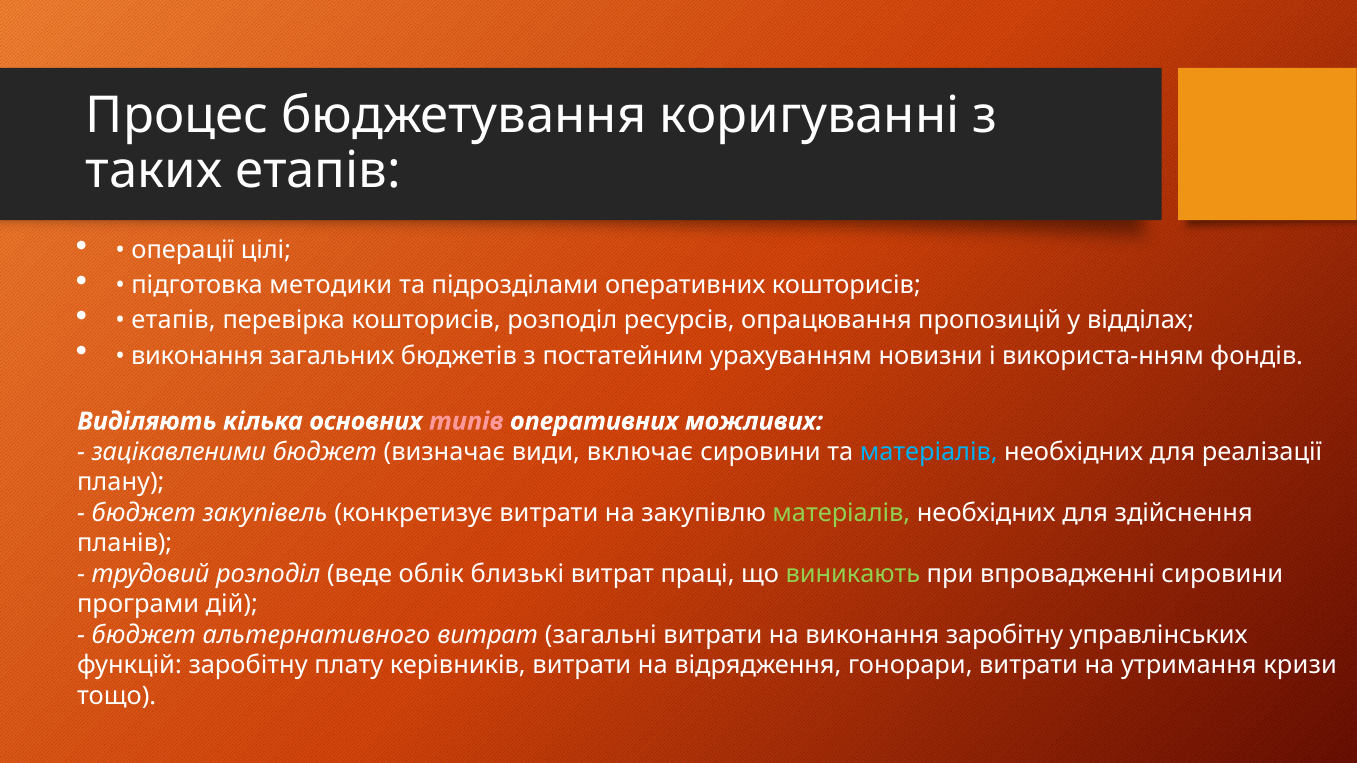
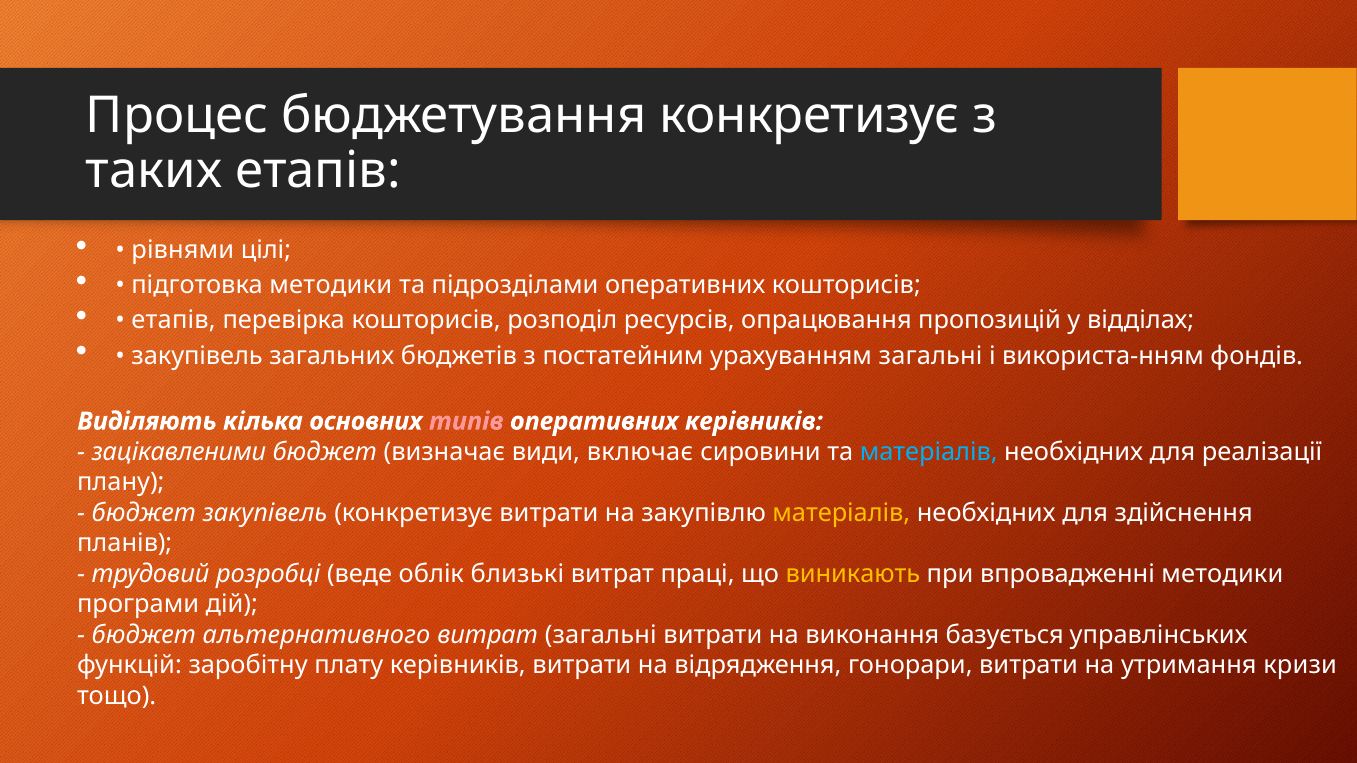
бюджетування коригуванні: коригуванні -> конкретизує (810, 116)
операції: операції -> рівнями (183, 251)
виконання: виконання -> закупівель (197, 356)
урахуванням новизни: новизни -> загальні (931, 356)
оперативних можливих: можливих -> керівників (754, 421)
матеріалів colour: light green -> yellow (841, 513)
трудовий розподіл: розподіл -> розробці (268, 574)
виникають colour: light green -> yellow (853, 574)
впровадженні сировини: сировини -> методики (1222, 574)
виконання заробітну: заробітну -> базується (1005, 635)
